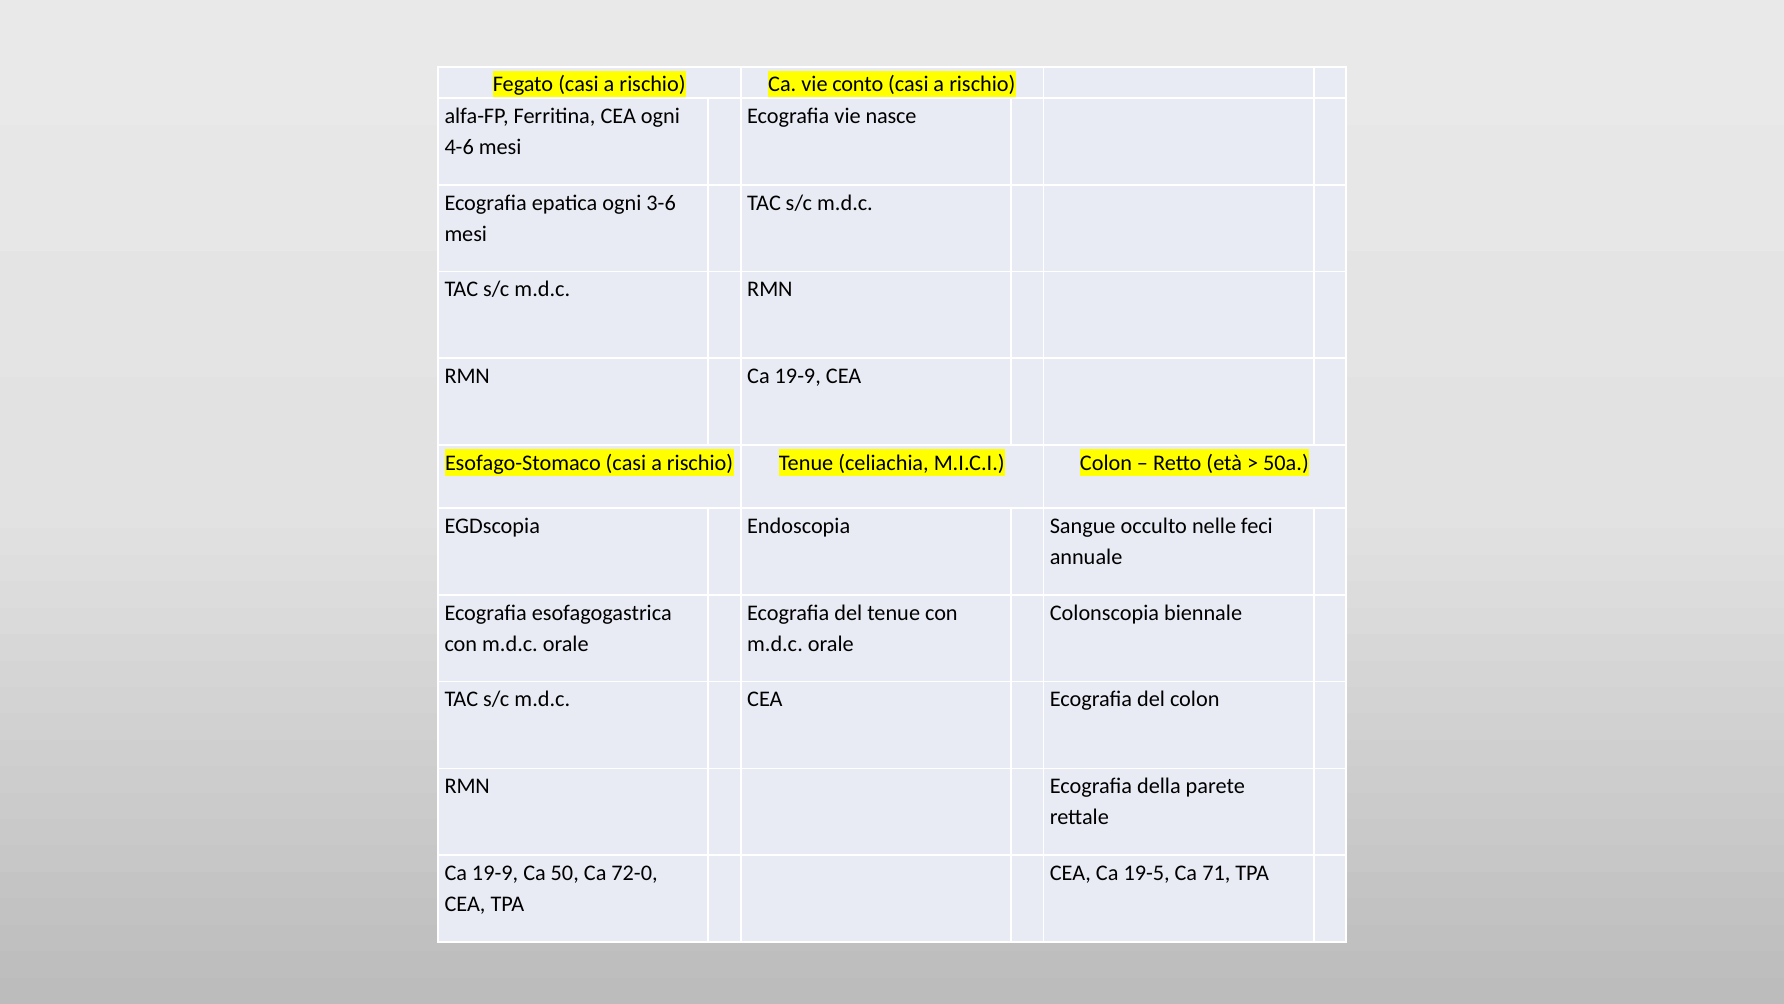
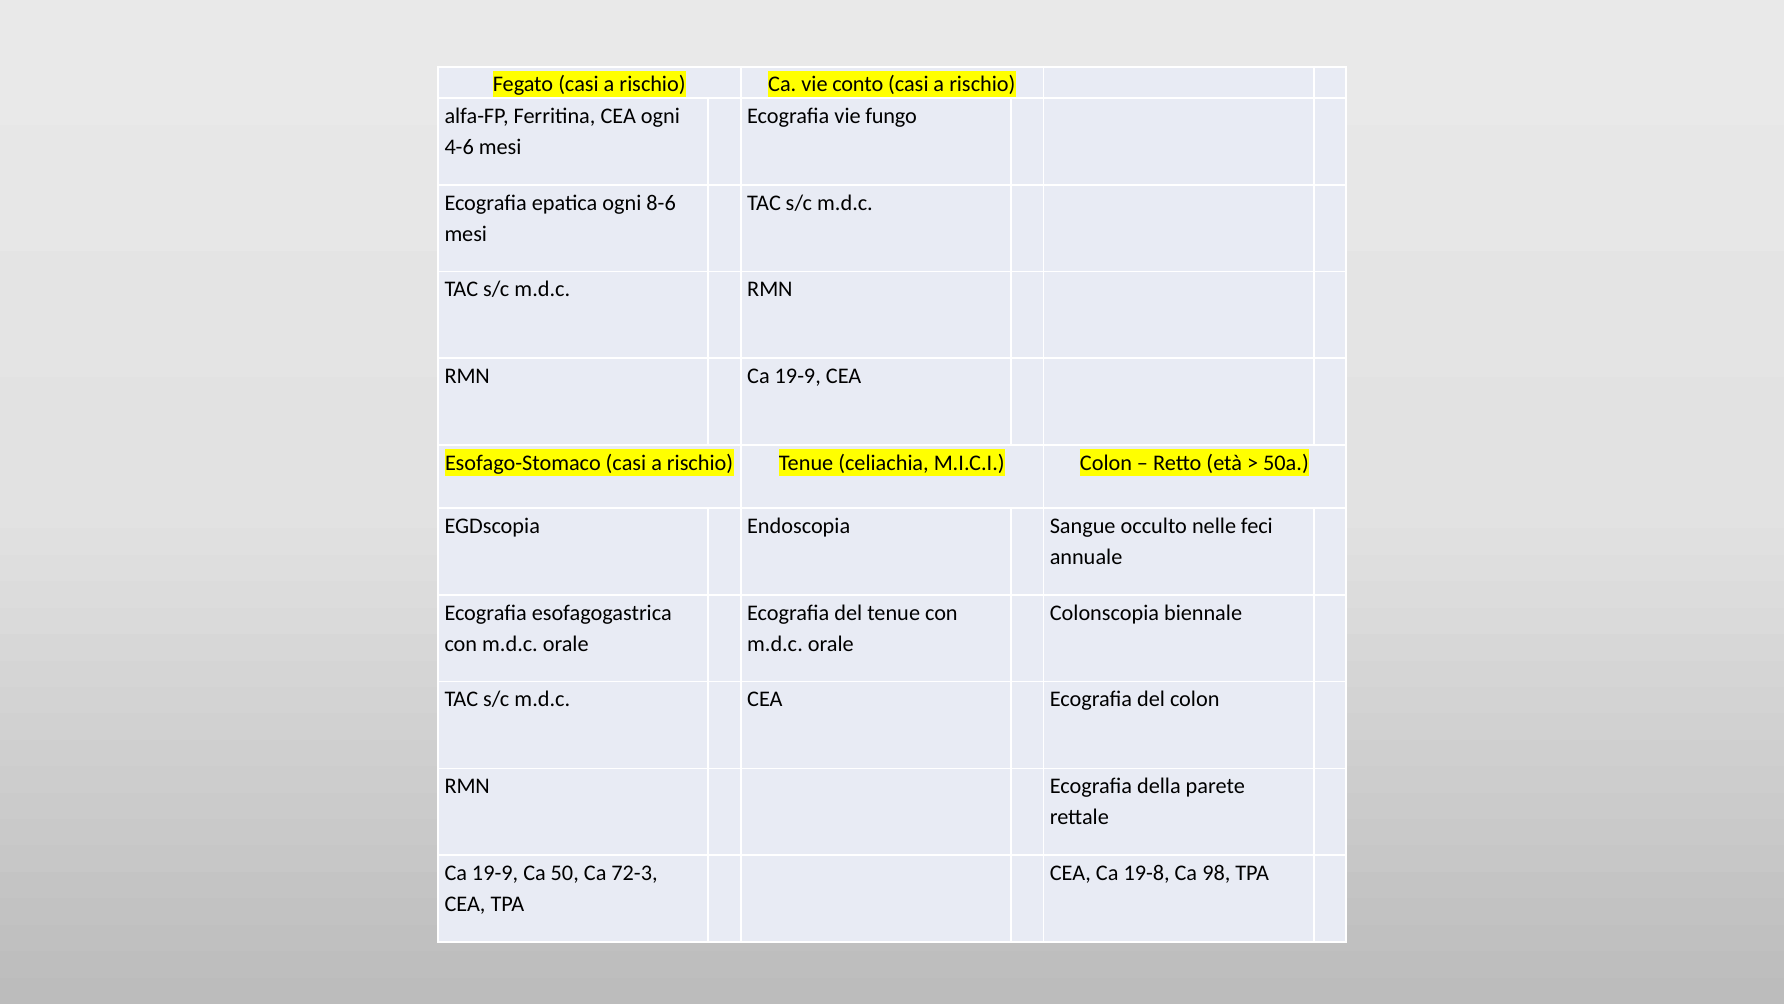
nasce: nasce -> fungo (891, 116)
3-6: 3-6 -> 8-6 (661, 203)
72-0: 72-0 -> 72-3 (635, 873)
19-5: 19-5 -> 19-8 (1147, 873)
71: 71 -> 98 (1216, 873)
